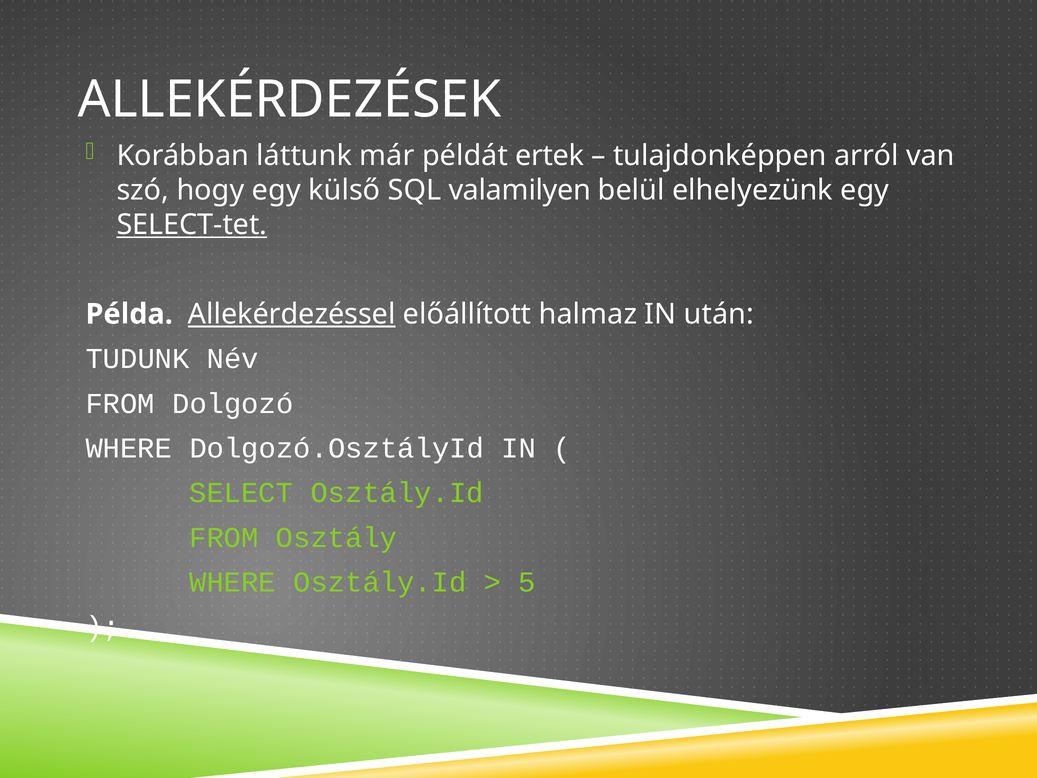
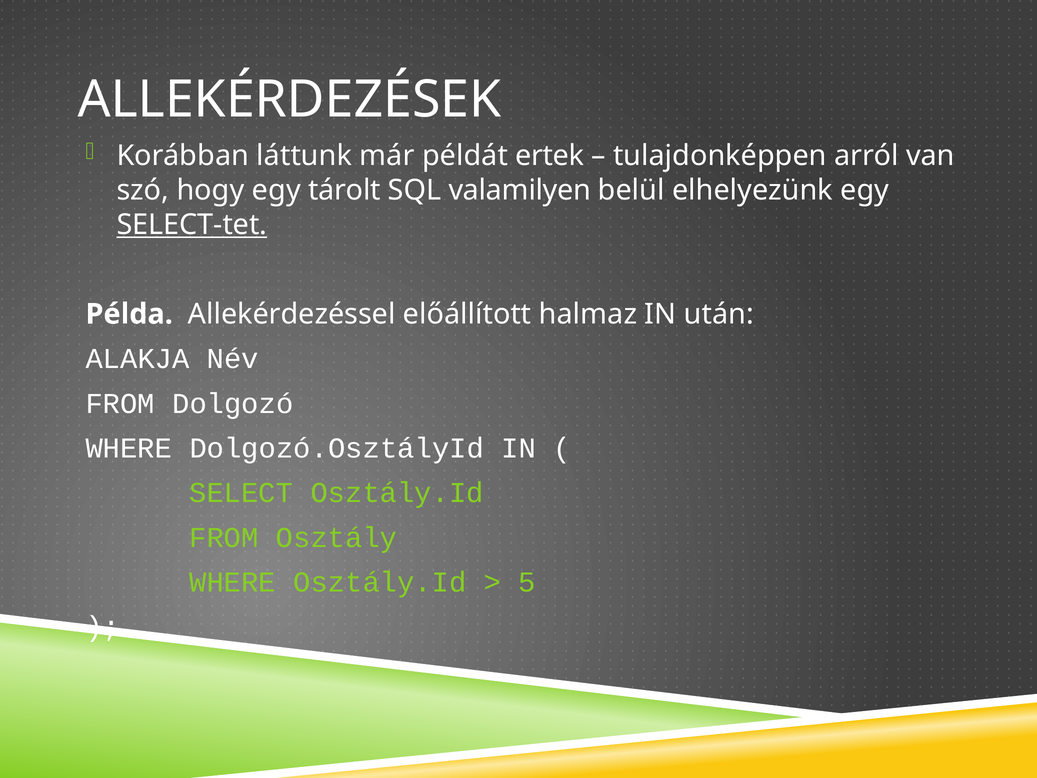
külső: külső -> tárolt (344, 190)
Allekérdezéssel underline: present -> none (292, 314)
TUDUNK: TUDUNK -> ALAKJA (138, 359)
